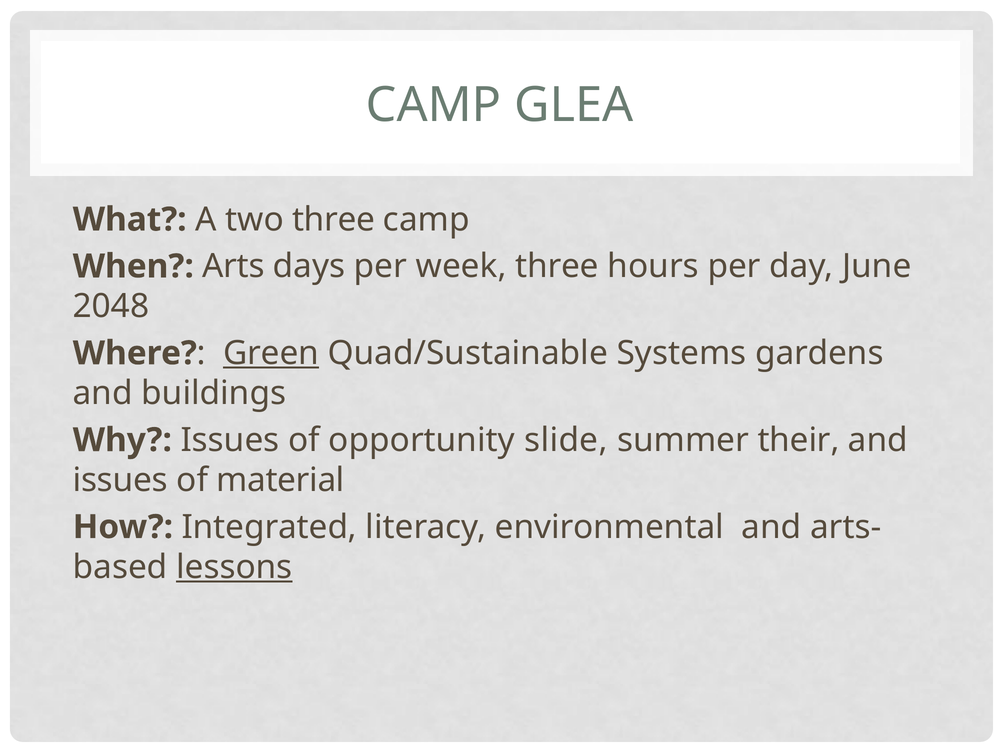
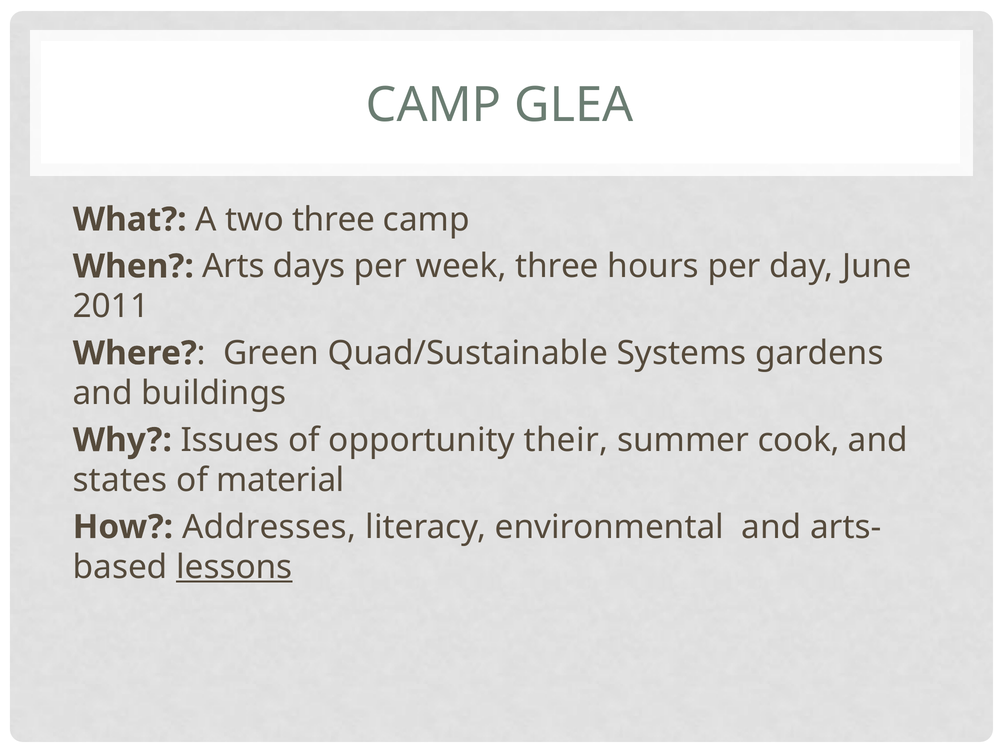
2048: 2048 -> 2011 (111, 307)
Green underline: present -> none (271, 353)
slide: slide -> their (566, 440)
their: their -> cook (799, 440)
issues: issues -> states (120, 480)
Integrated: Integrated -> Addresses (269, 527)
